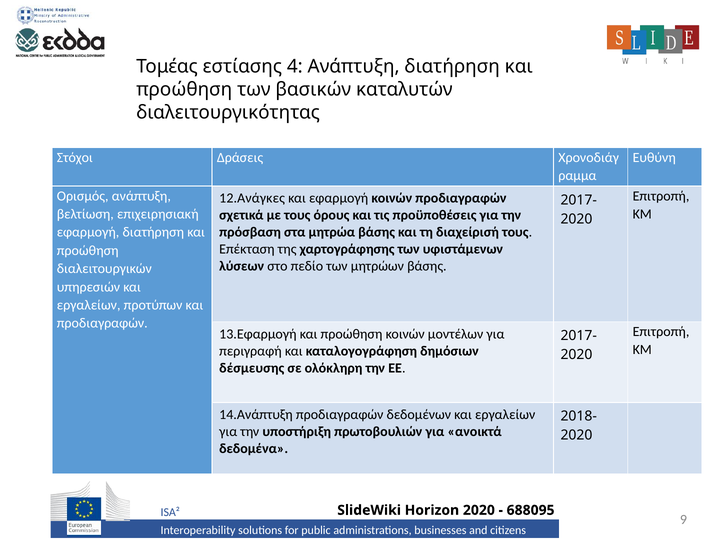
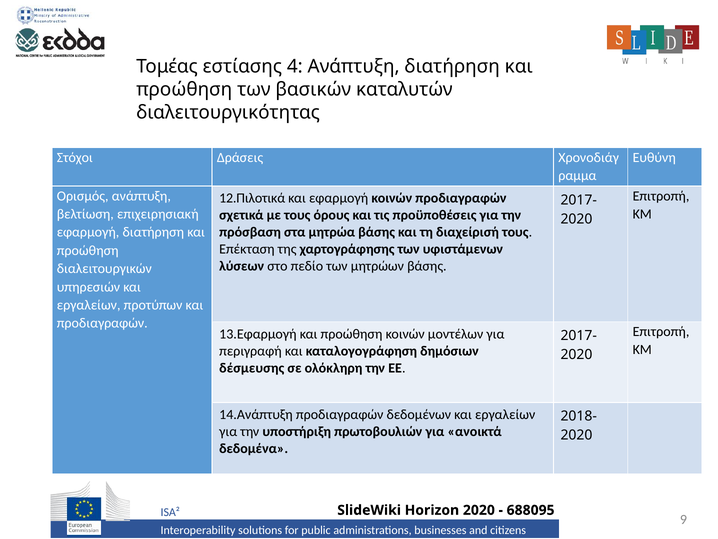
12.Ανάγκες: 12.Ανάγκες -> 12.Πιλοτικά (252, 198)
